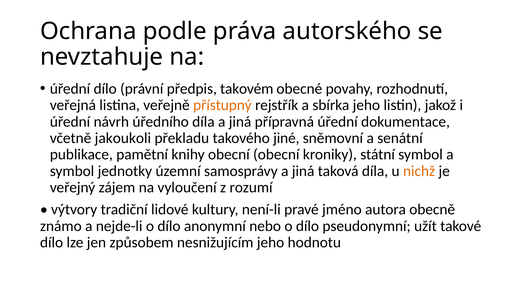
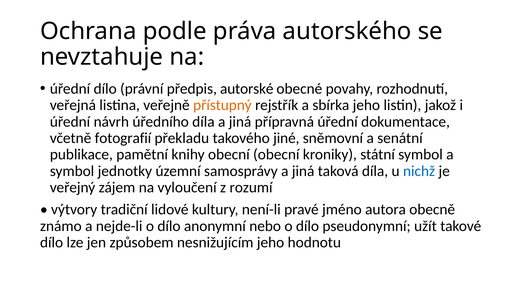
takovém: takovém -> autorské (247, 89)
jakoukoli: jakoukoli -> fotografií (123, 138)
nichž colour: orange -> blue (419, 171)
